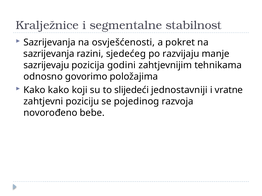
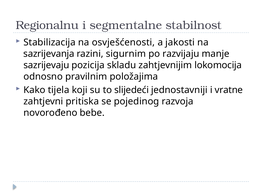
Kralježnice: Kralježnice -> Regionalnu (47, 25)
Sazrijevanja: Sazrijevanja -> Stabilizacija (50, 43)
pokret: pokret -> jakosti (180, 43)
sjedećeg: sjedećeg -> sigurnim (126, 54)
godini: godini -> skladu (122, 65)
tehnikama: tehnikama -> lokomocija (218, 65)
govorimo: govorimo -> pravilnim (86, 77)
Kako kako: kako -> tijela (59, 90)
poziciju: poziciju -> pritiska (82, 102)
